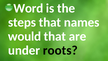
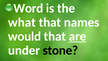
steps: steps -> what (22, 22)
are underline: none -> present (78, 36)
roots: roots -> stone (60, 50)
